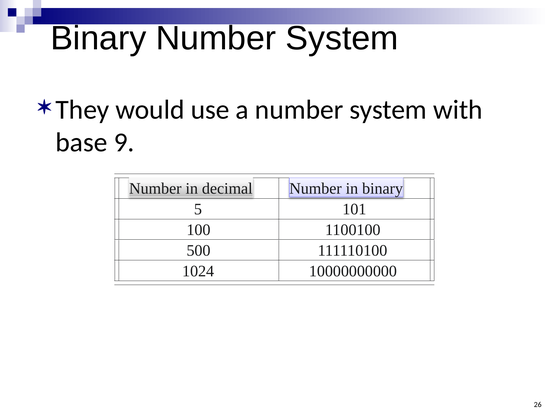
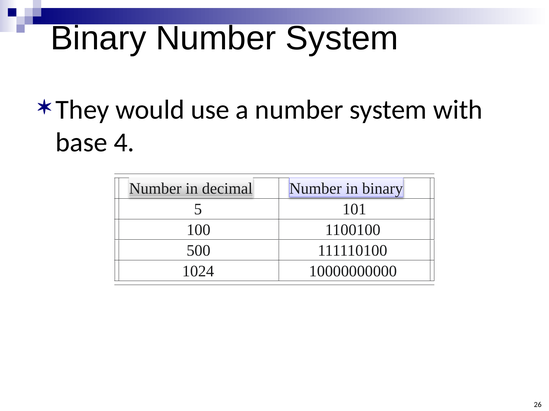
9: 9 -> 4 (124, 143)
